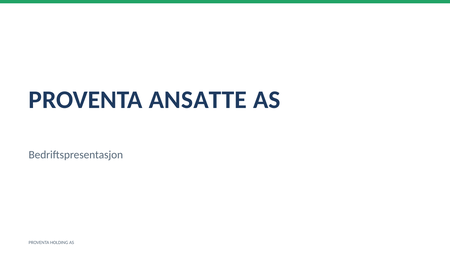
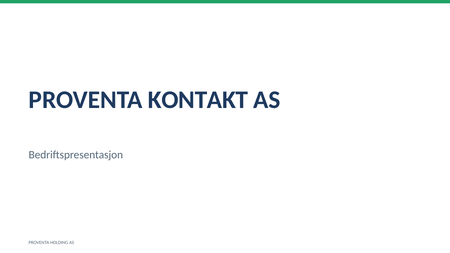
ANSATTE: ANSATTE -> KONTAKT (198, 100)
